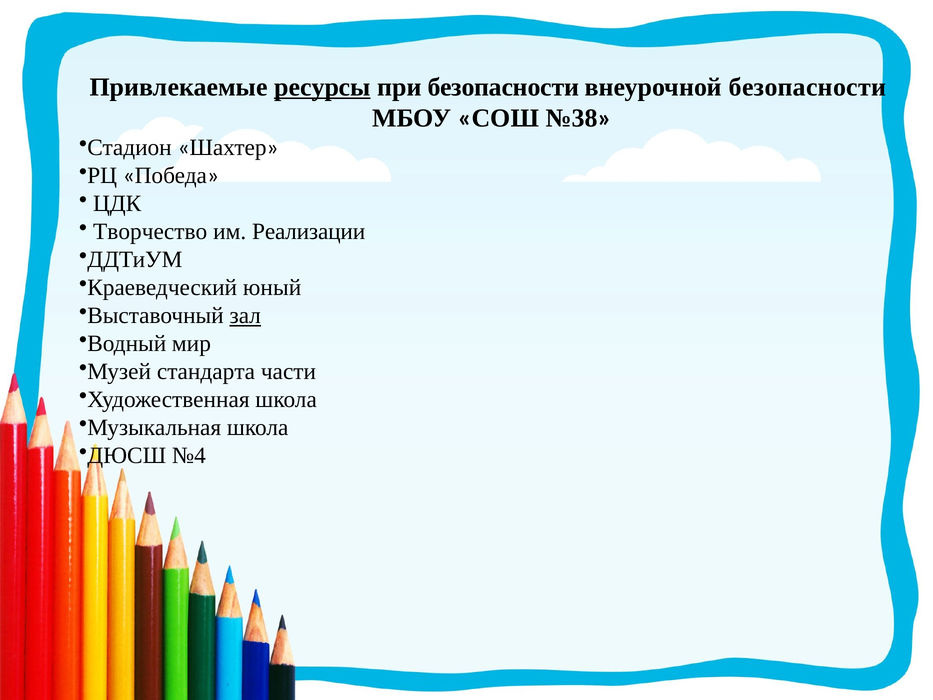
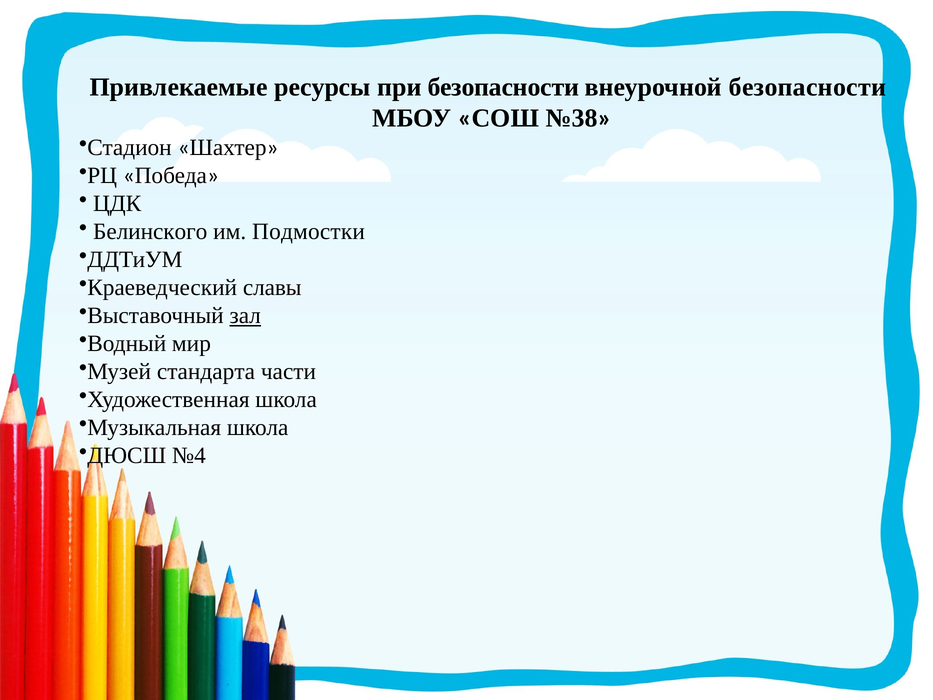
ресурсы underline: present -> none (322, 87)
Творчество: Творчество -> Белинского (150, 232)
Реализации: Реализации -> Подмостки (309, 232)
юный: юный -> славы (272, 288)
